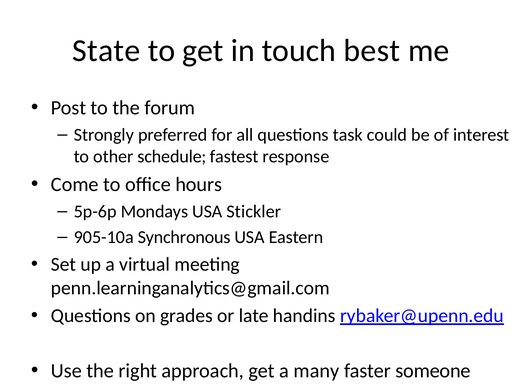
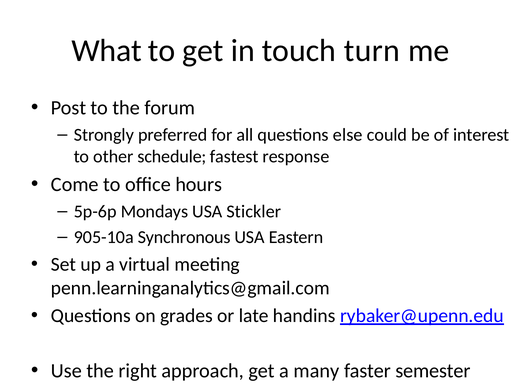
State: State -> What (107, 51)
best: best -> turn (372, 51)
task: task -> else (348, 135)
someone: someone -> semester (433, 370)
